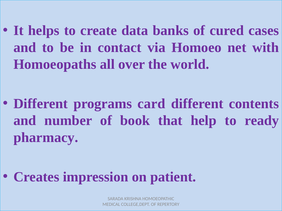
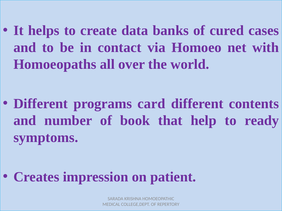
pharmacy: pharmacy -> symptoms (46, 138)
